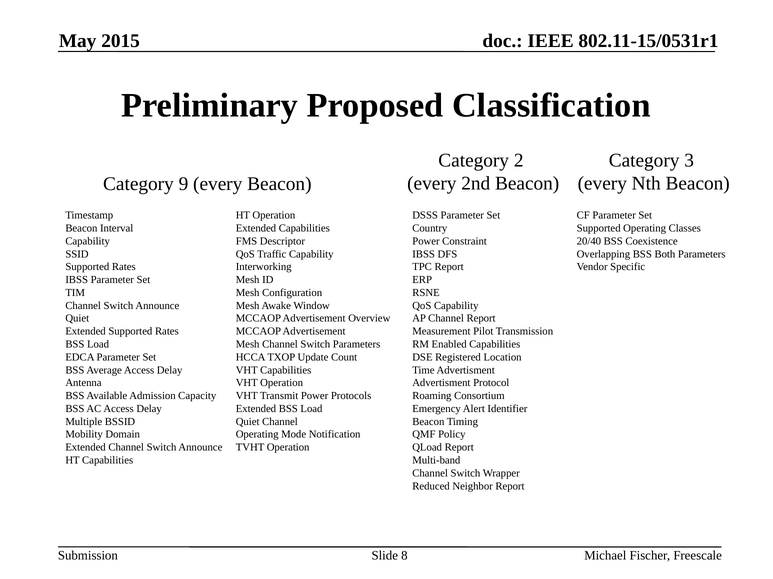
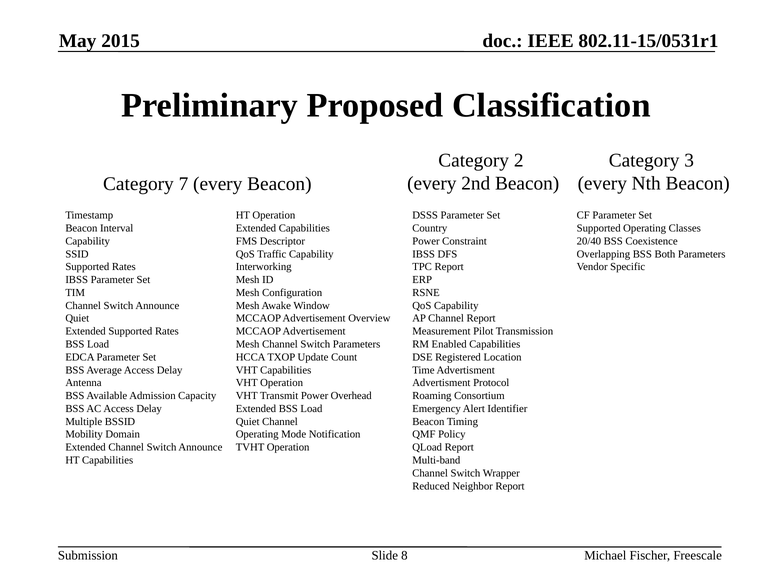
9: 9 -> 7 (183, 184)
Protocols: Protocols -> Overhead (351, 396)
